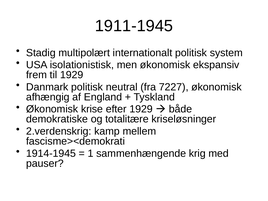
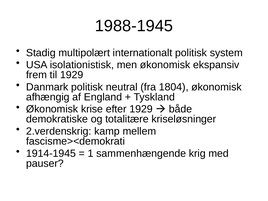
1911-1945: 1911-1945 -> 1988-1945 (134, 26)
7227: 7227 -> 1804 (174, 87)
